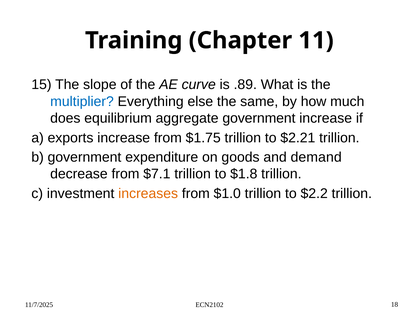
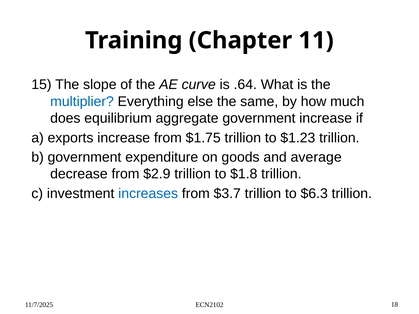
.89: .89 -> .64 (245, 85)
$2.21: $2.21 -> $1.23 (298, 138)
demand: demand -> average (316, 157)
$7.1: $7.1 -> $2.9 (157, 174)
increases colour: orange -> blue (148, 194)
$1.0: $1.0 -> $3.7 (227, 194)
$2.2: $2.2 -> $6.3 (314, 194)
